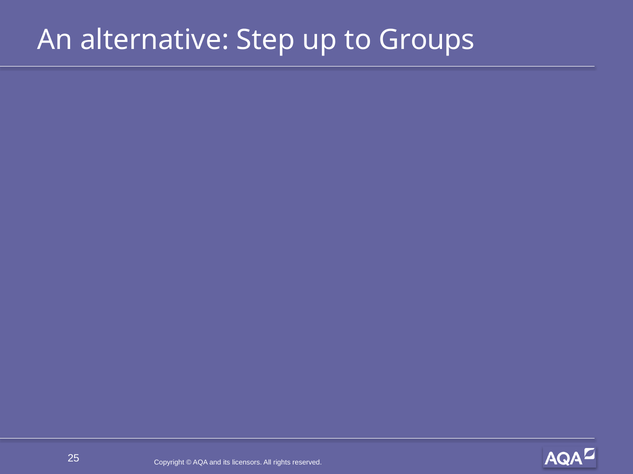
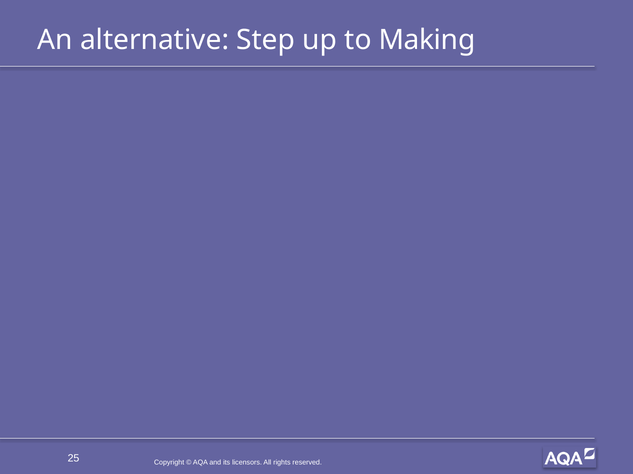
Groups: Groups -> Making (427, 40)
